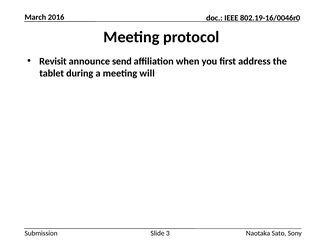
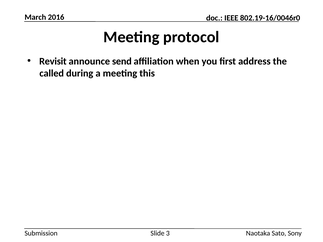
tablet: tablet -> called (52, 73)
will: will -> this (147, 73)
